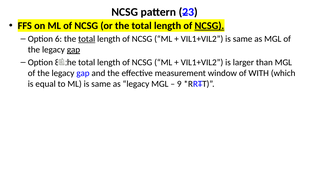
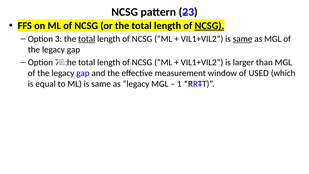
6: 6 -> 3 (58, 39)
same underline: none -> present (243, 39)
gap underline: present -> none (73, 50)
8: 8 -> 7 (58, 62)
WITH: WITH -> USED (259, 73)
9: 9 -> 1 (179, 84)
